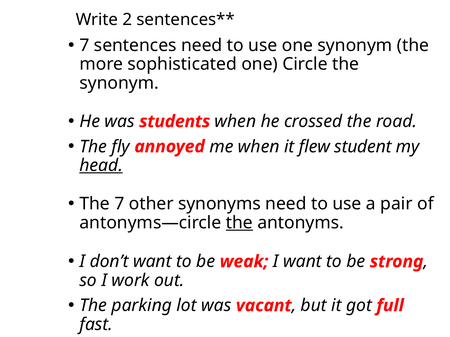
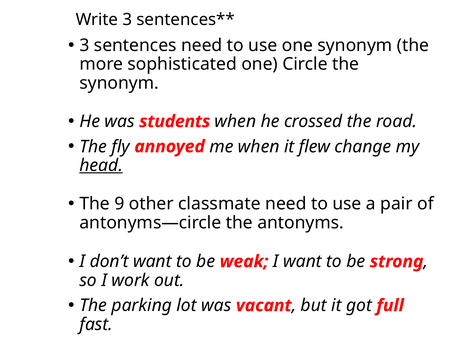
Write 2: 2 -> 3 (127, 20)
7: 7 -> 3 (85, 45)
student: student -> change (363, 147)
The 7: 7 -> 9 (119, 204)
synonyms: synonyms -> classmate (219, 204)
the underline: present -> none (239, 223)
